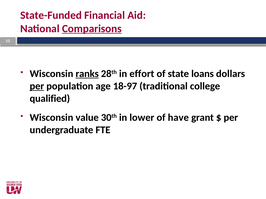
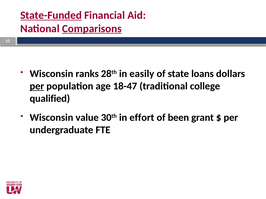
State-Funded underline: none -> present (51, 15)
ranks underline: present -> none (87, 74)
effort: effort -> easily (142, 74)
18-97: 18-97 -> 18-47 (125, 86)
lower: lower -> effort (142, 118)
have: have -> been (178, 118)
